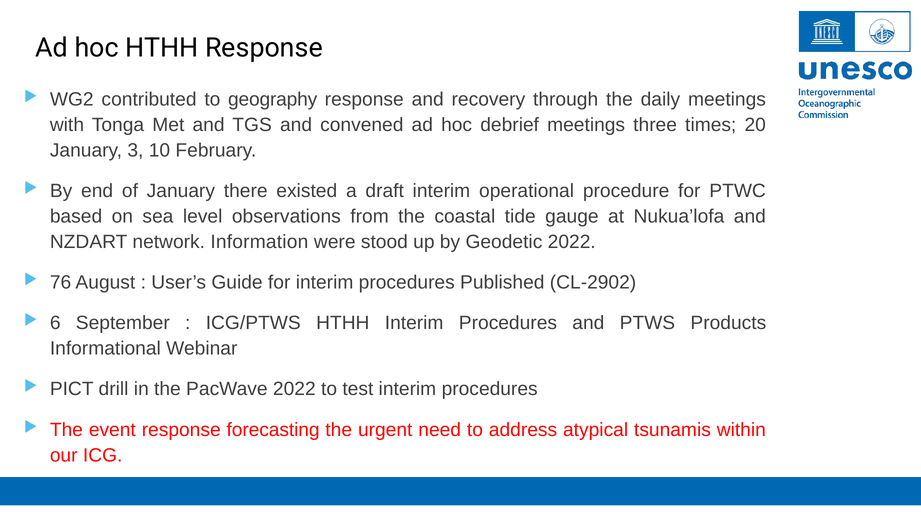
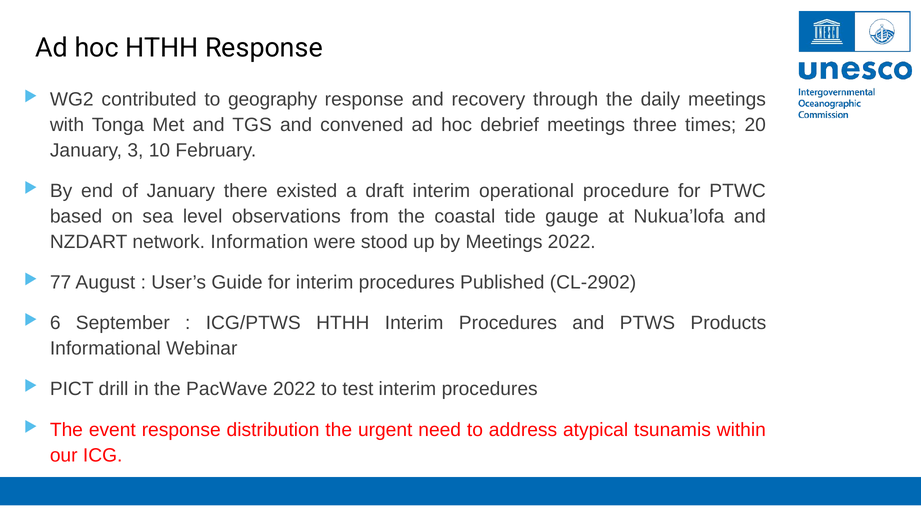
by Geodetic: Geodetic -> Meetings (504, 242)
76: 76 -> 77 (61, 282)
forecasting: forecasting -> distribution (273, 430)
